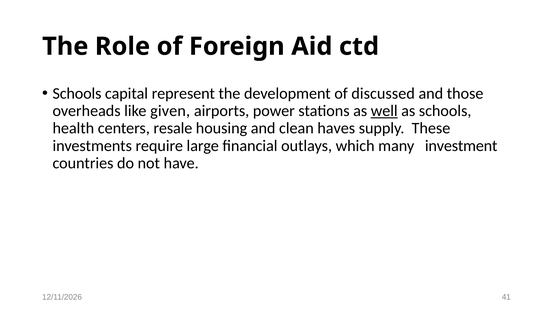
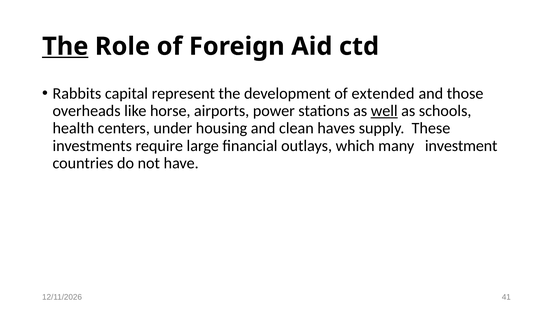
The underline: none -> present (65, 46)
Schools: Schools -> Rabbits (77, 93)
discussed: discussed -> extended (383, 93)
given: given -> horse (170, 111)
resale: resale -> under (173, 128)
